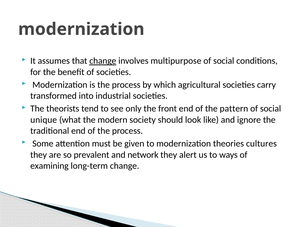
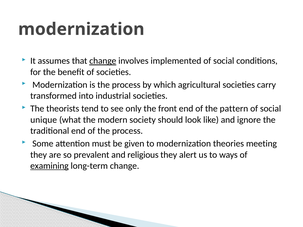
multipurpose: multipurpose -> implemented (176, 61)
cultures: cultures -> meeting (261, 144)
network: network -> religious (143, 155)
examining underline: none -> present (49, 166)
